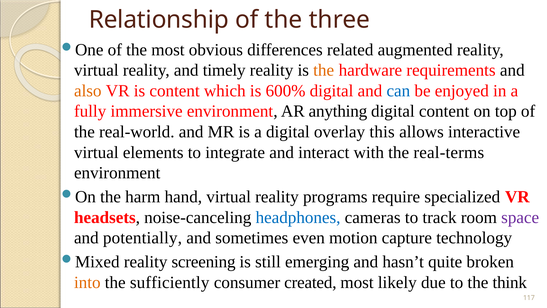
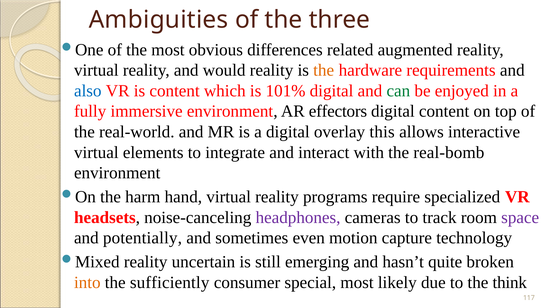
Relationship: Relationship -> Ambiguities (159, 20)
timely: timely -> would (224, 70)
also colour: orange -> blue (88, 91)
600%: 600% -> 101% (286, 91)
can colour: blue -> green (398, 91)
anything: anything -> effectors (338, 111)
real-terms: real-terms -> real-bomb (449, 152)
headphones colour: blue -> purple (298, 217)
screening: screening -> uncertain (203, 262)
created: created -> special (310, 282)
